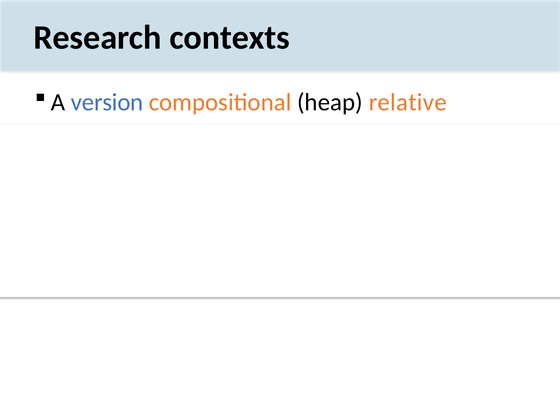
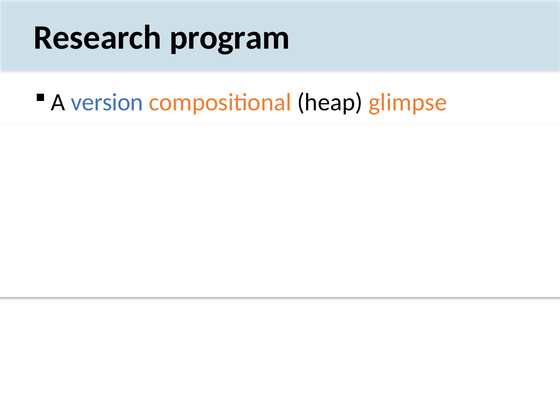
contexts: contexts -> program (230, 37)
relative: relative -> glimpse (408, 102)
